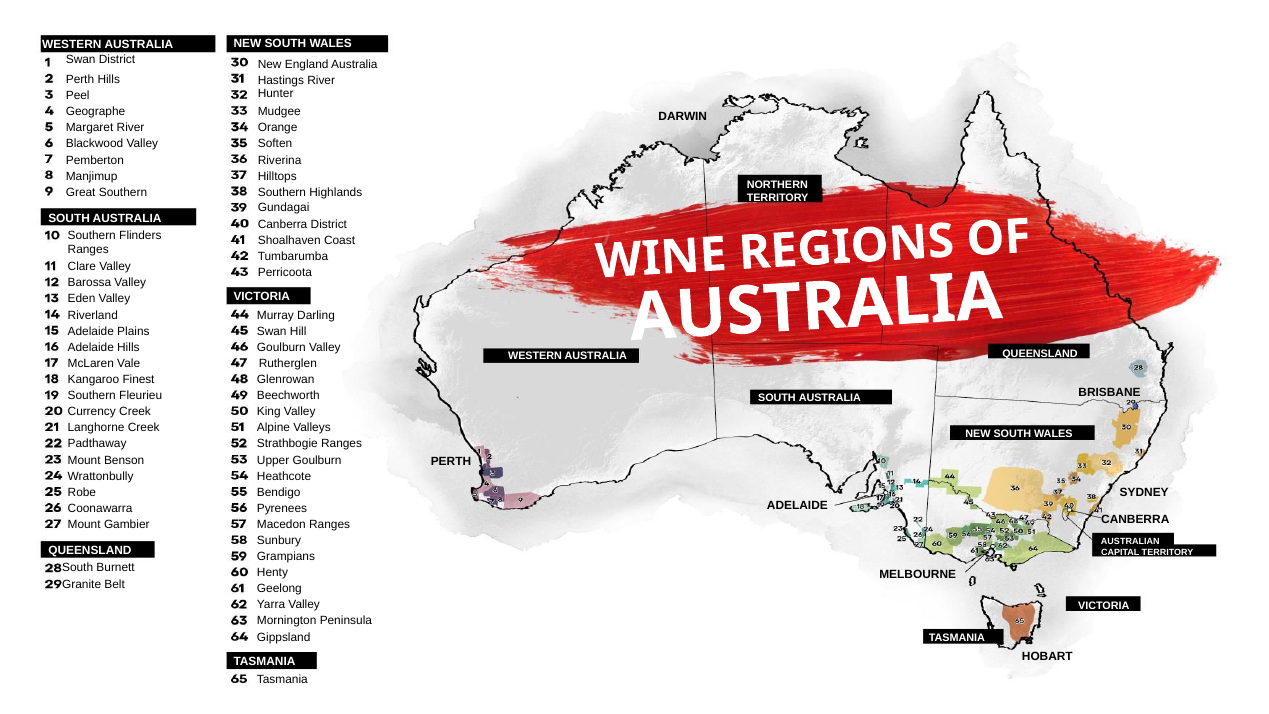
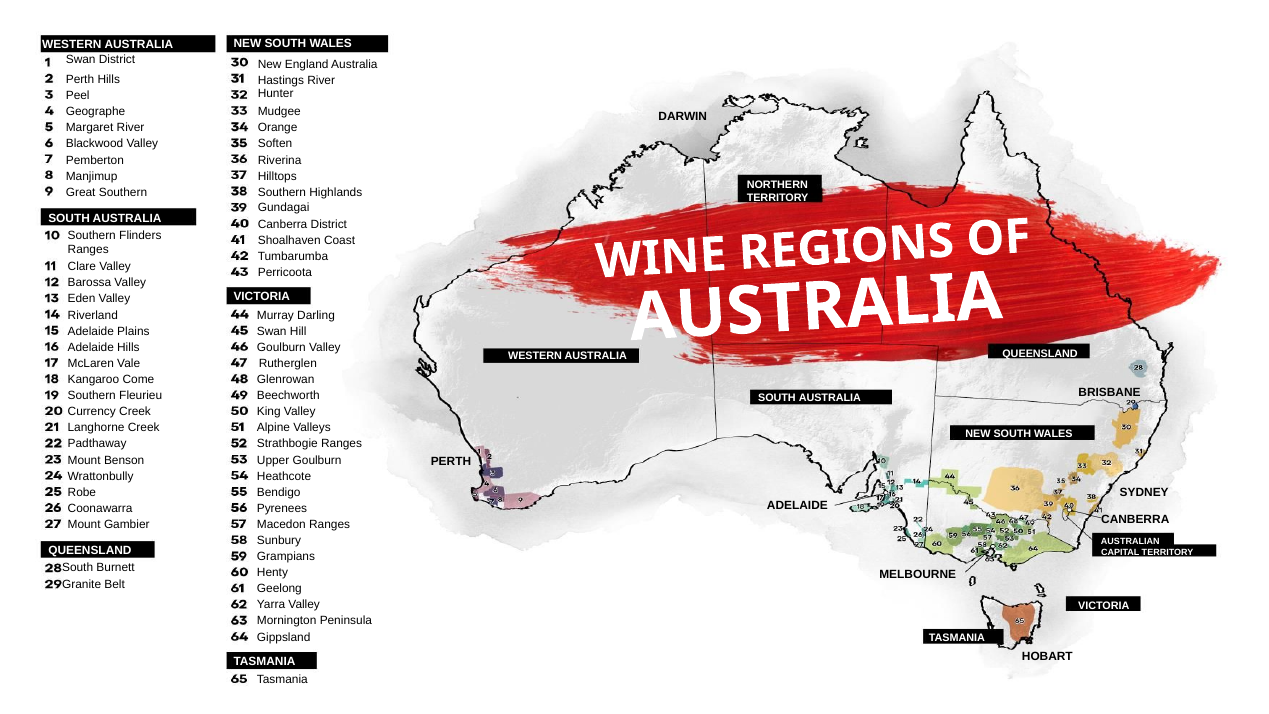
Finest: Finest -> Come (138, 379)
